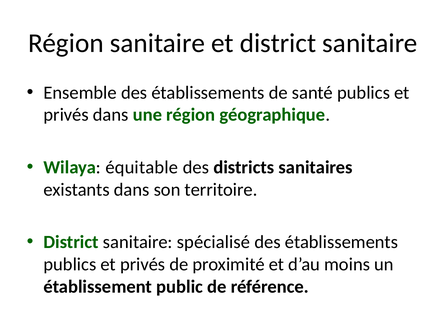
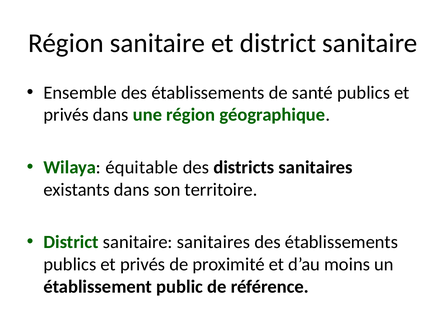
sanitaire spécialisé: spécialisé -> sanitaires (213, 242)
